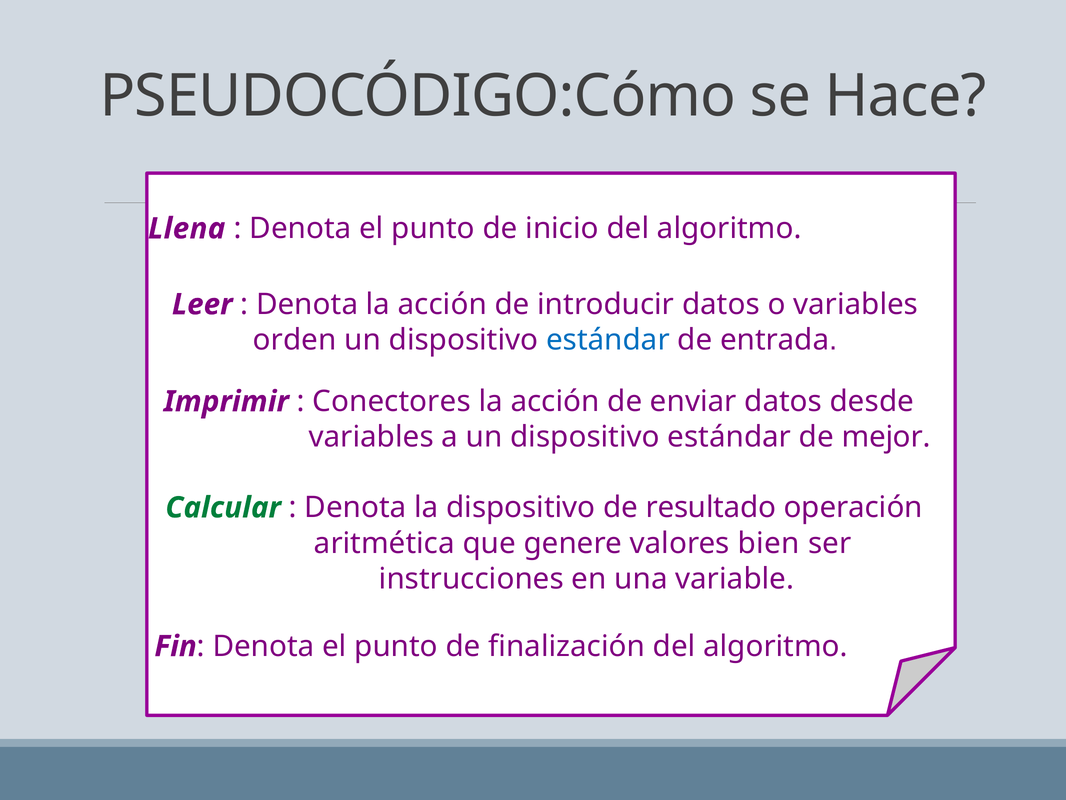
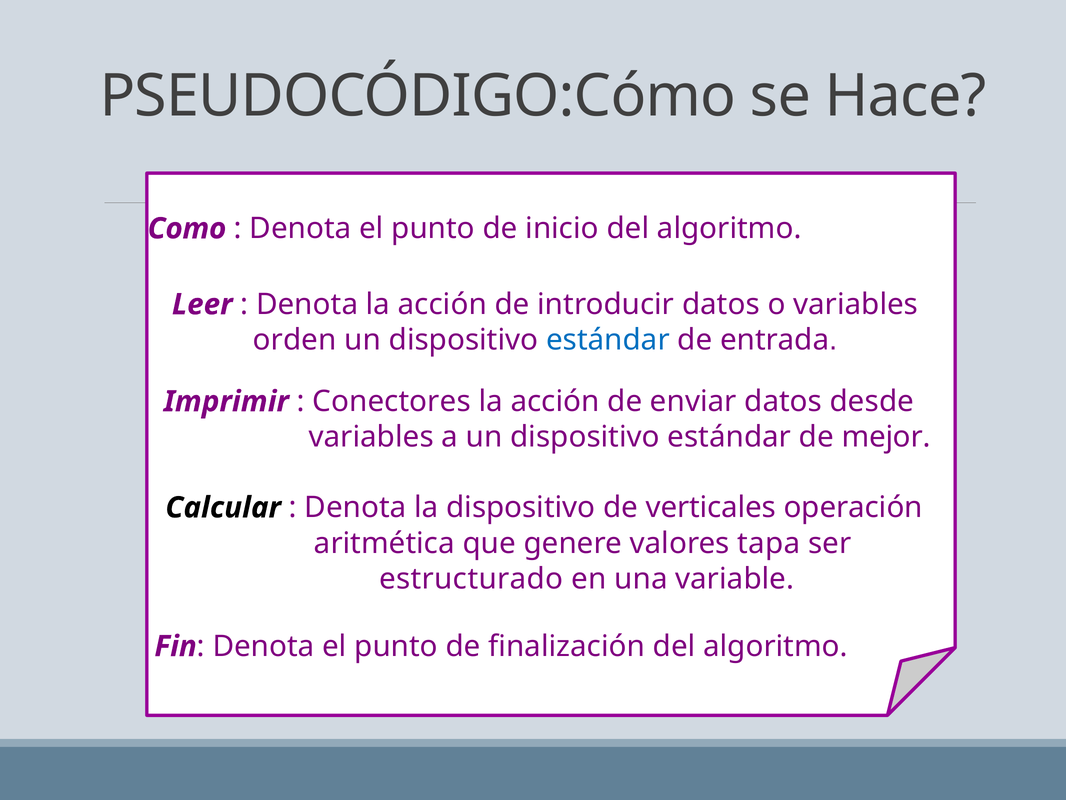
Llena: Llena -> Como (187, 228)
Calcular colour: green -> black (223, 507)
resultado: resultado -> verticales (711, 507)
bien: bien -> tapa (769, 543)
instrucciones: instrucciones -> estructurado (471, 578)
